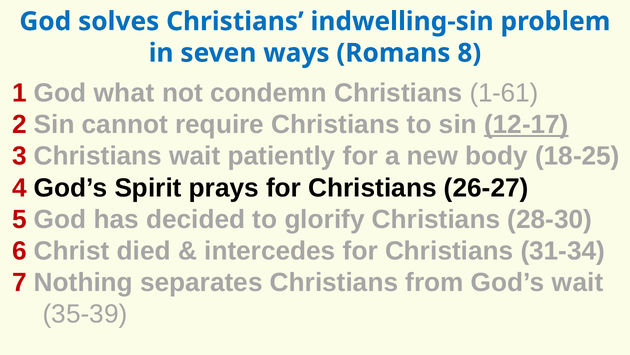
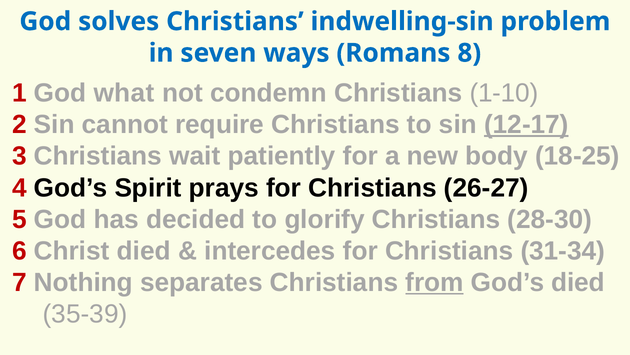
1-61: 1-61 -> 1-10 (504, 93)
from underline: none -> present (435, 282)
God’s wait: wait -> died (578, 282)
